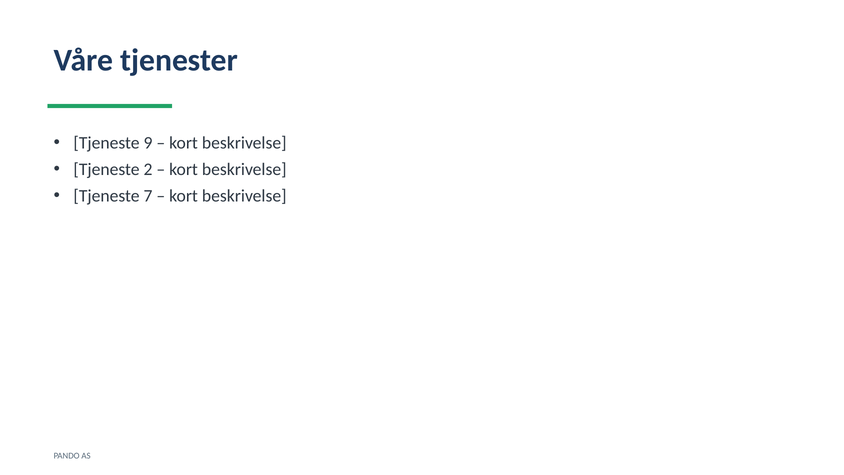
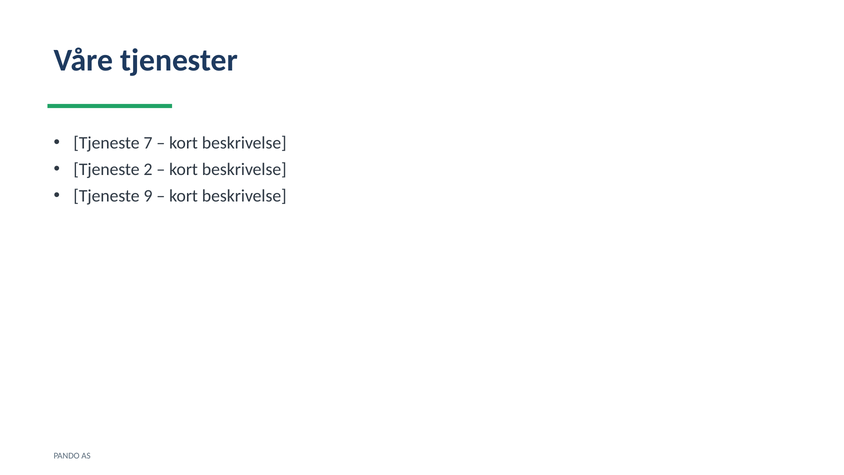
9: 9 -> 7 (148, 143)
7: 7 -> 9 (148, 196)
